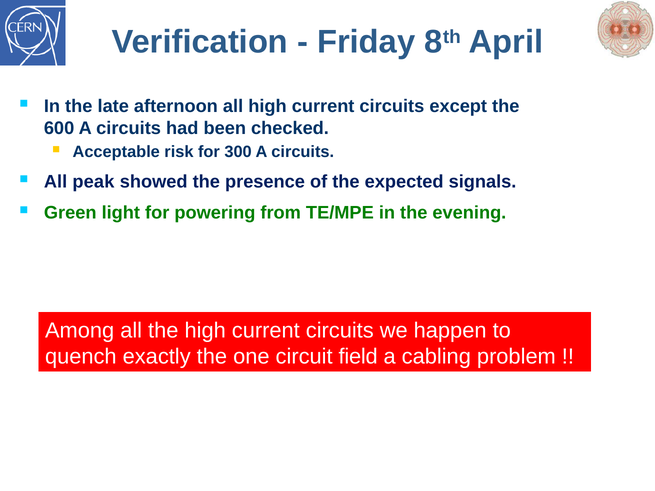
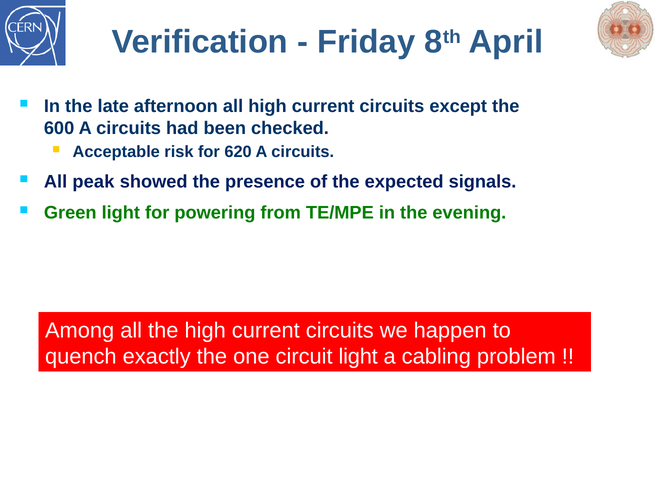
300: 300 -> 620 (238, 152)
circuit field: field -> light (358, 357)
